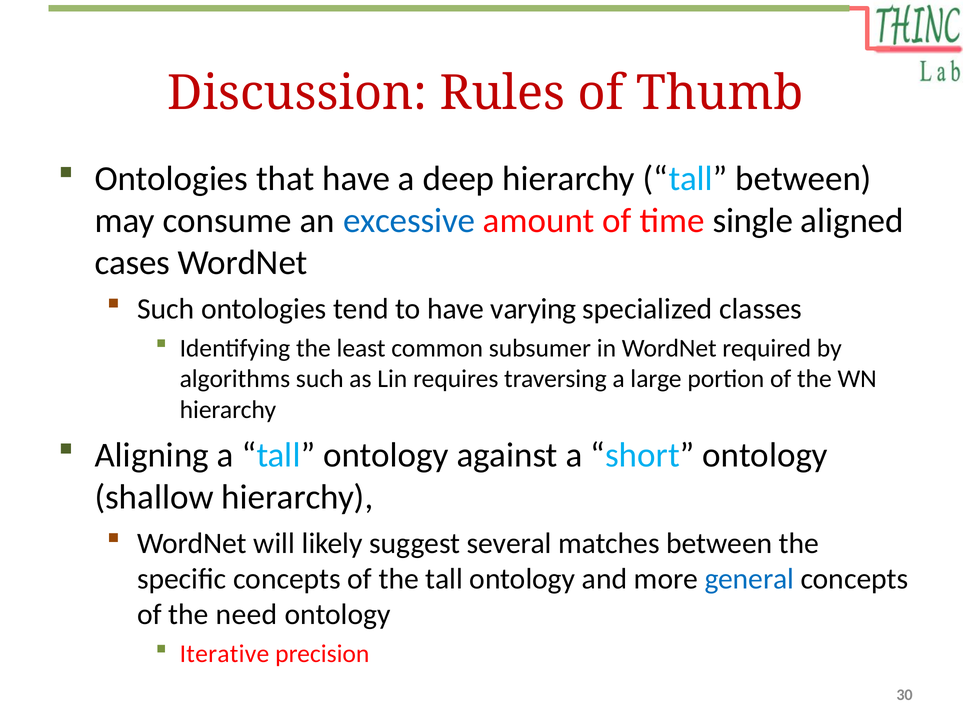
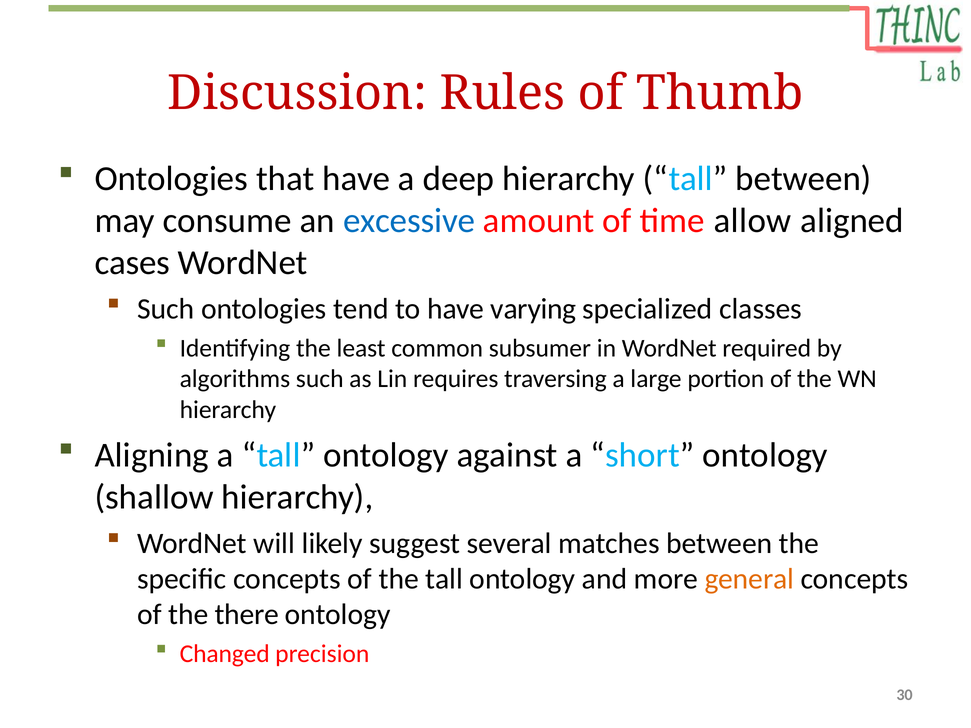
single: single -> allow (753, 221)
general colour: blue -> orange (749, 579)
need: need -> there (247, 615)
Iterative: Iterative -> Changed (225, 654)
